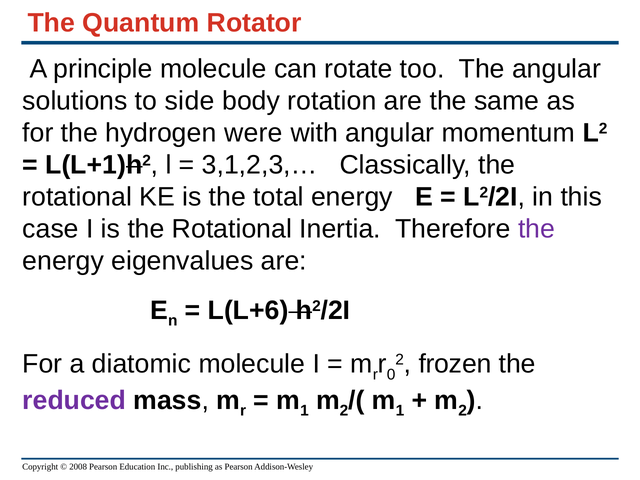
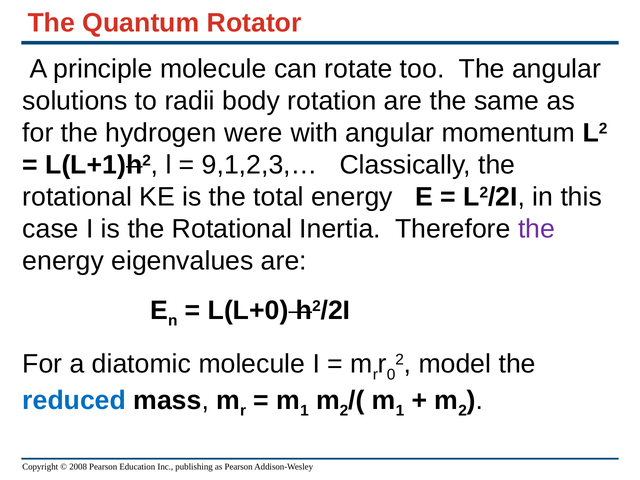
side: side -> radii (190, 101)
3,1,2,3,…: 3,1,2,3,… -> 9,1,2,3,… (260, 165)
L(L+6: L(L+6 -> L(L+0 (248, 310)
frozen: frozen -> model (455, 364)
reduced colour: purple -> blue (74, 401)
